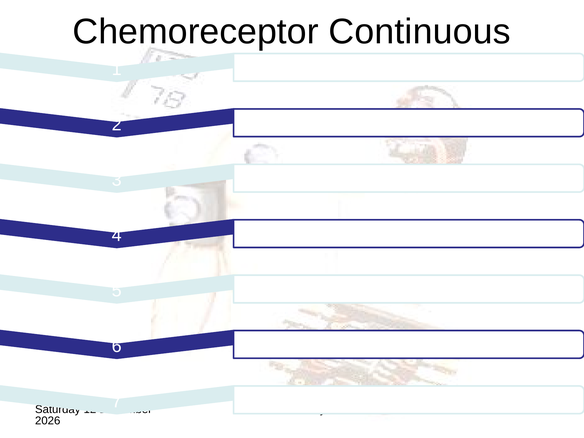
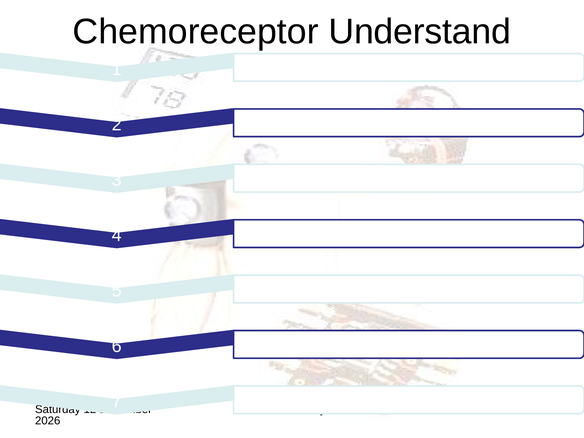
Continuous: Continuous -> Understand (420, 32)
